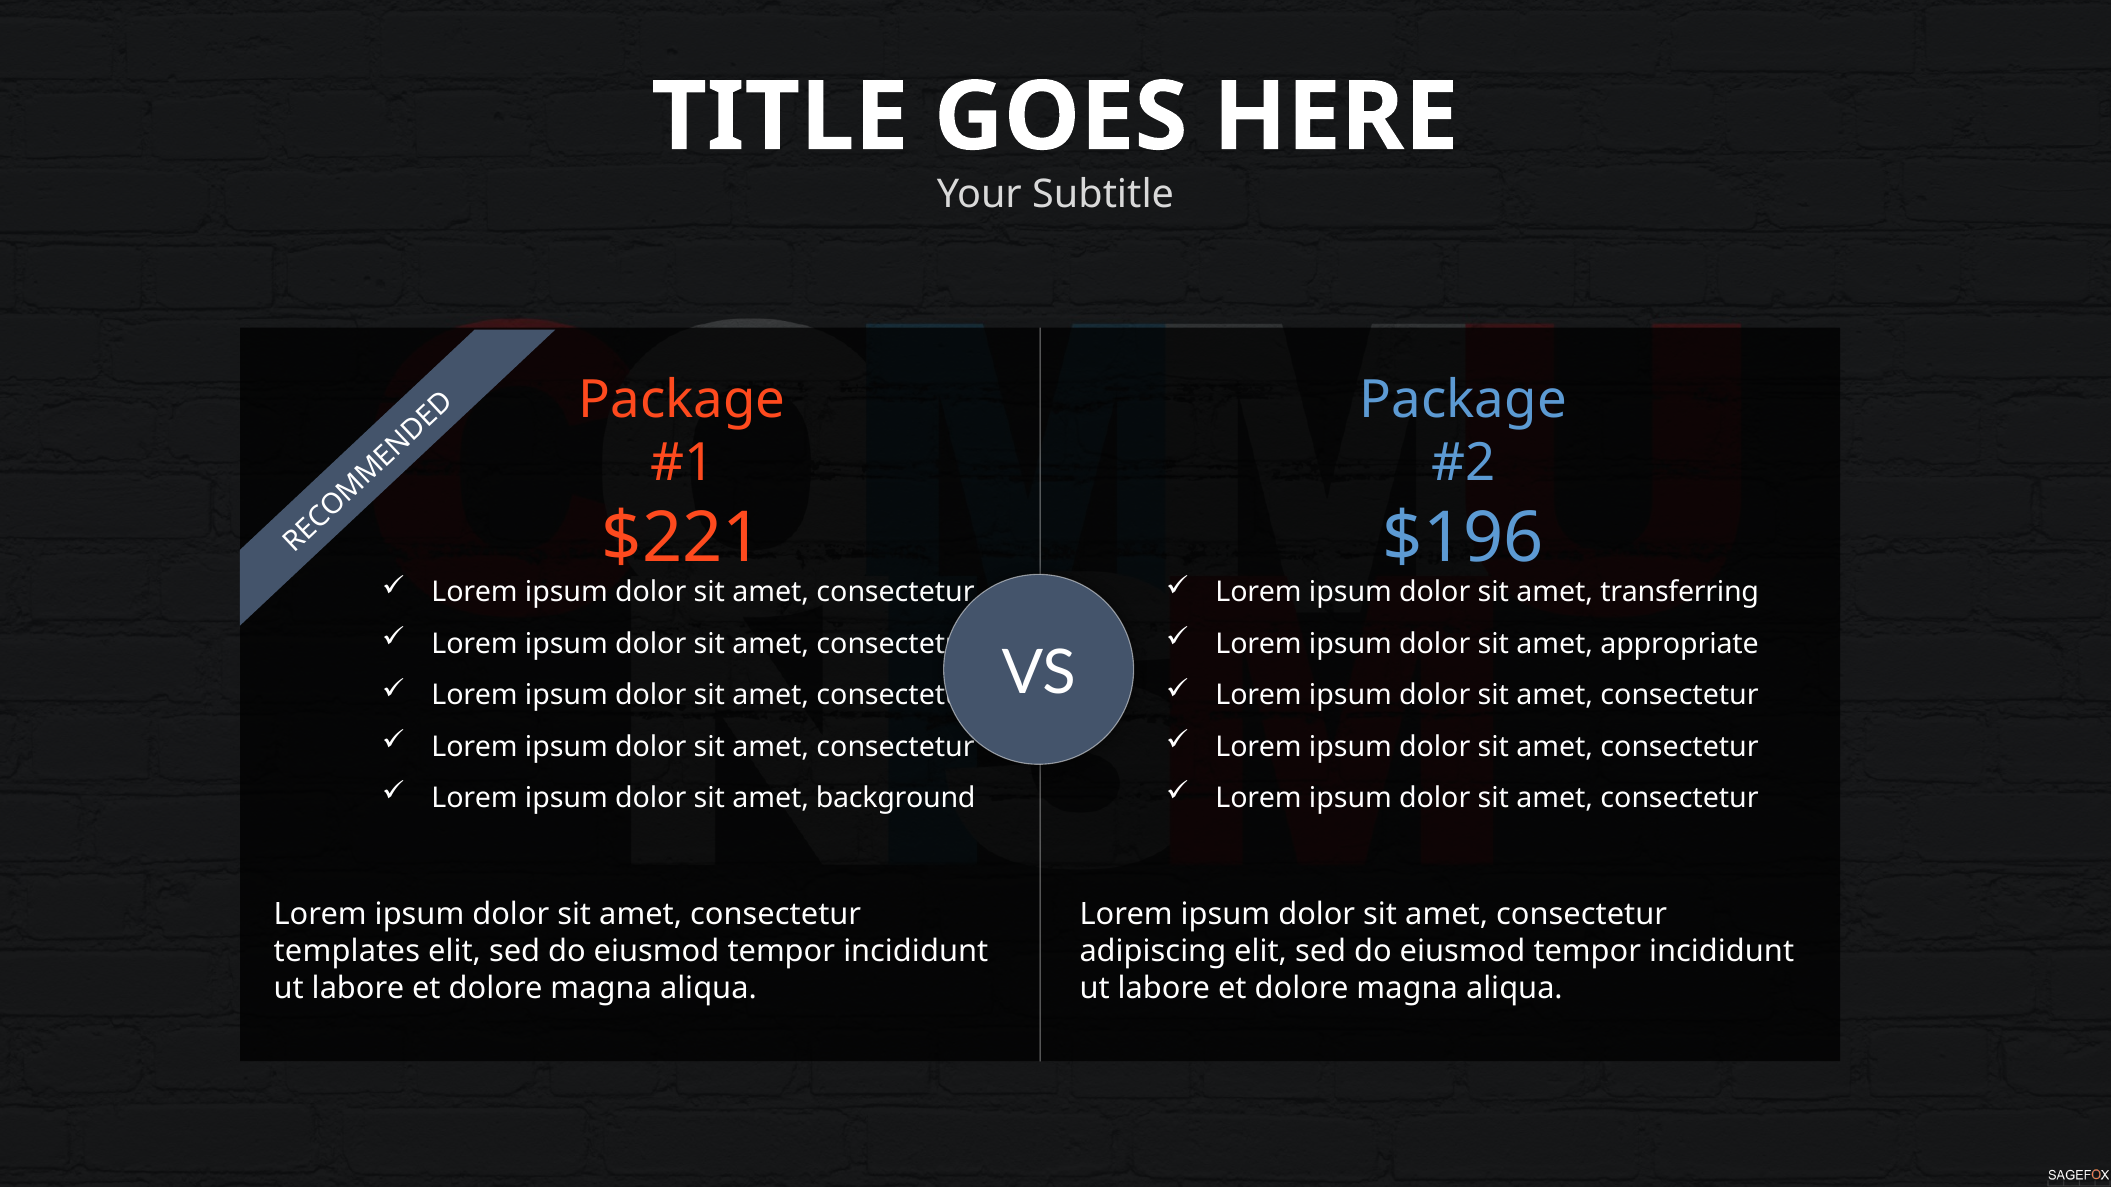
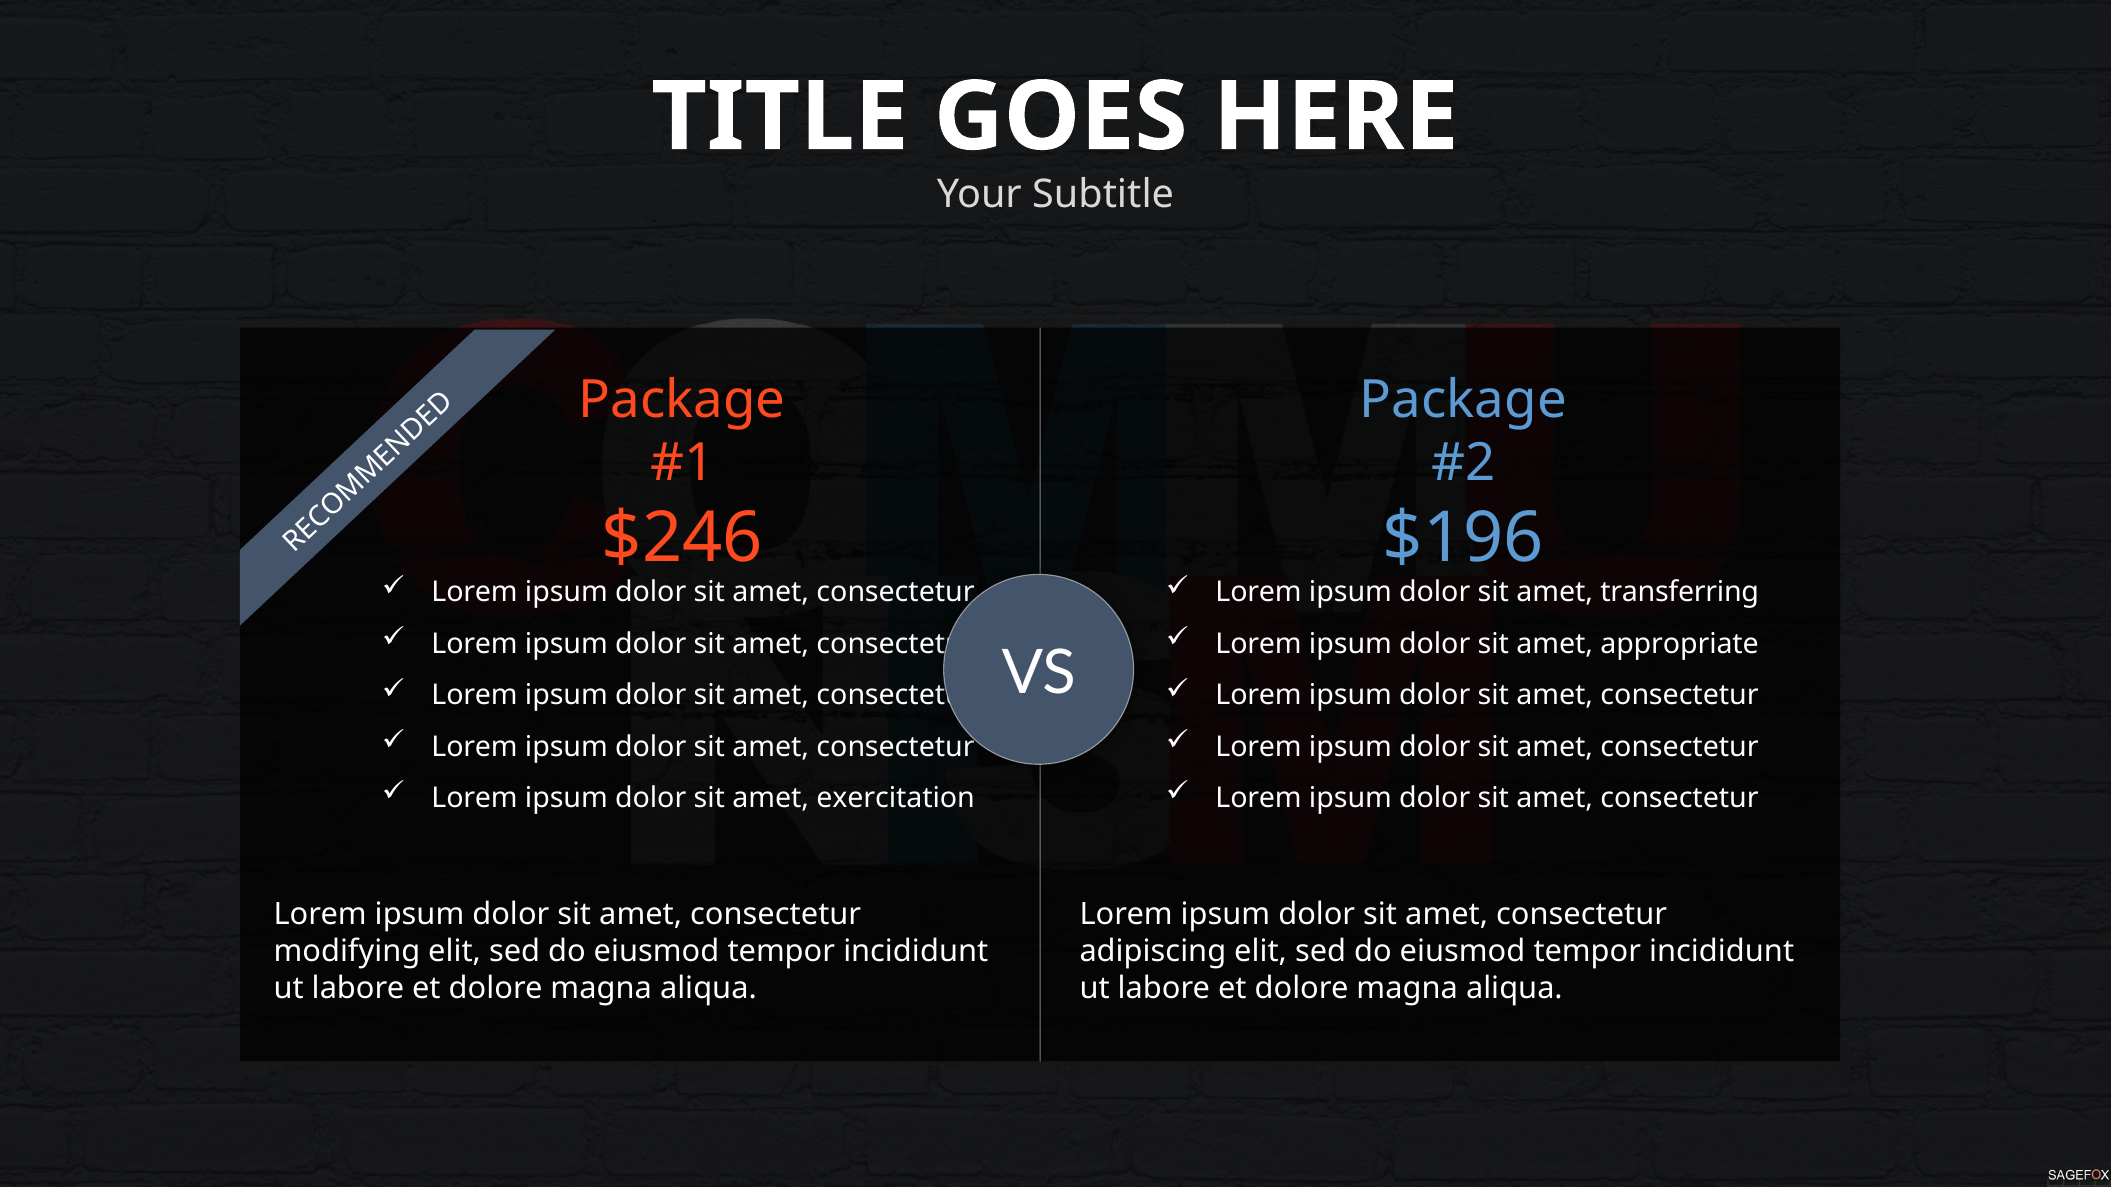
$221: $221 -> $246 (682, 538)
background: background -> exercitation (896, 799)
templates: templates -> modifying (347, 951)
